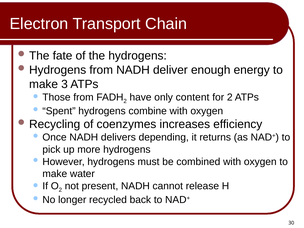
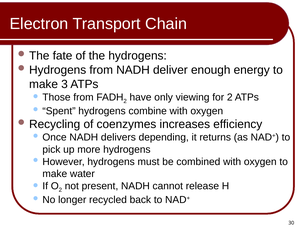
content: content -> viewing (193, 97)
